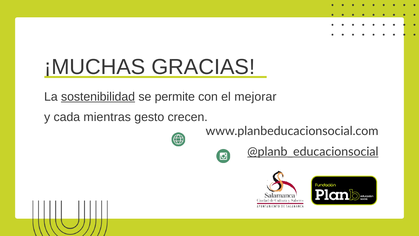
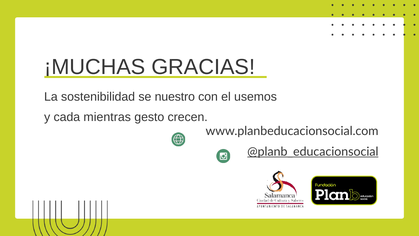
sostenibilidad underline: present -> none (98, 97)
permite: permite -> nuestro (175, 97)
mejorar: mejorar -> usemos (256, 97)
